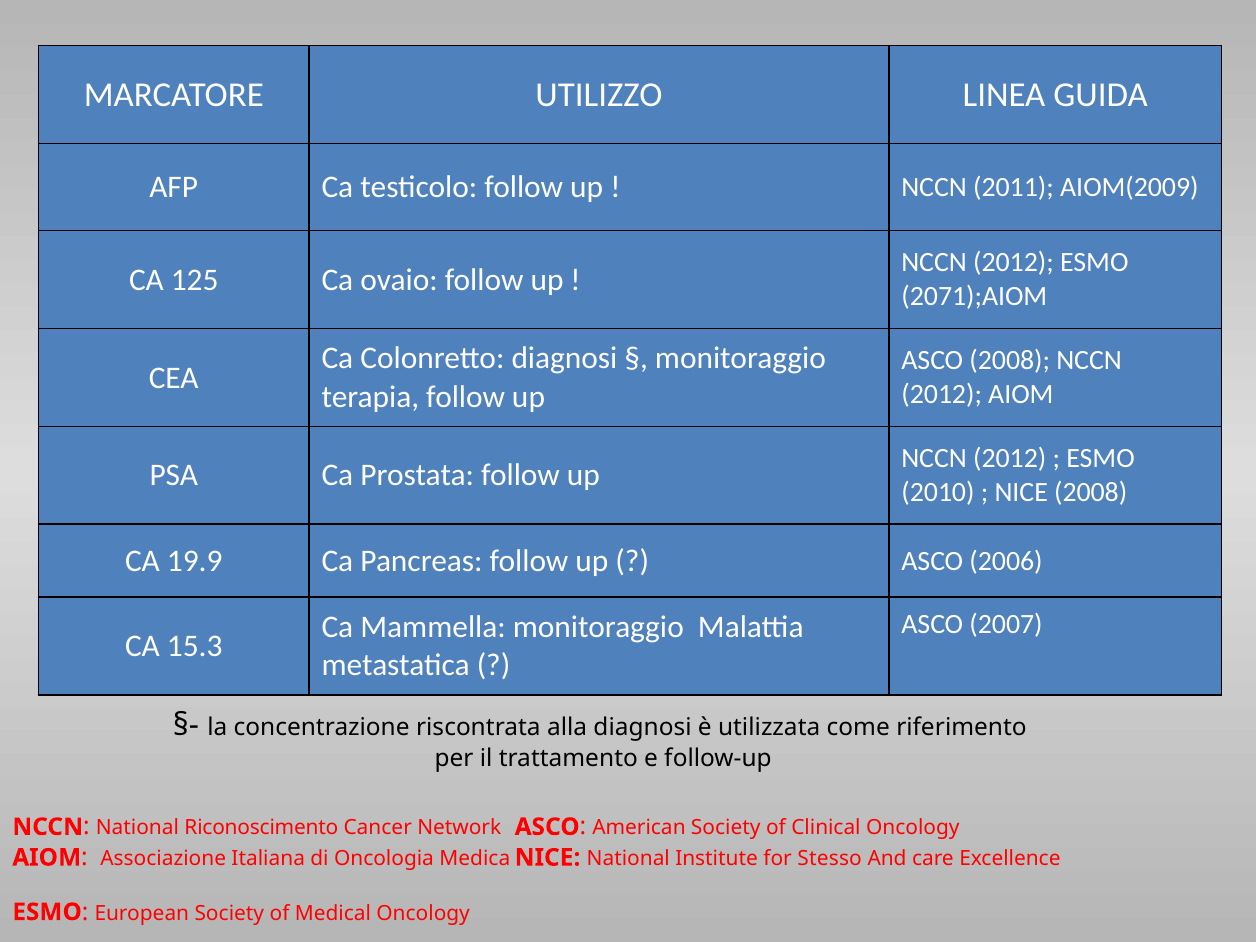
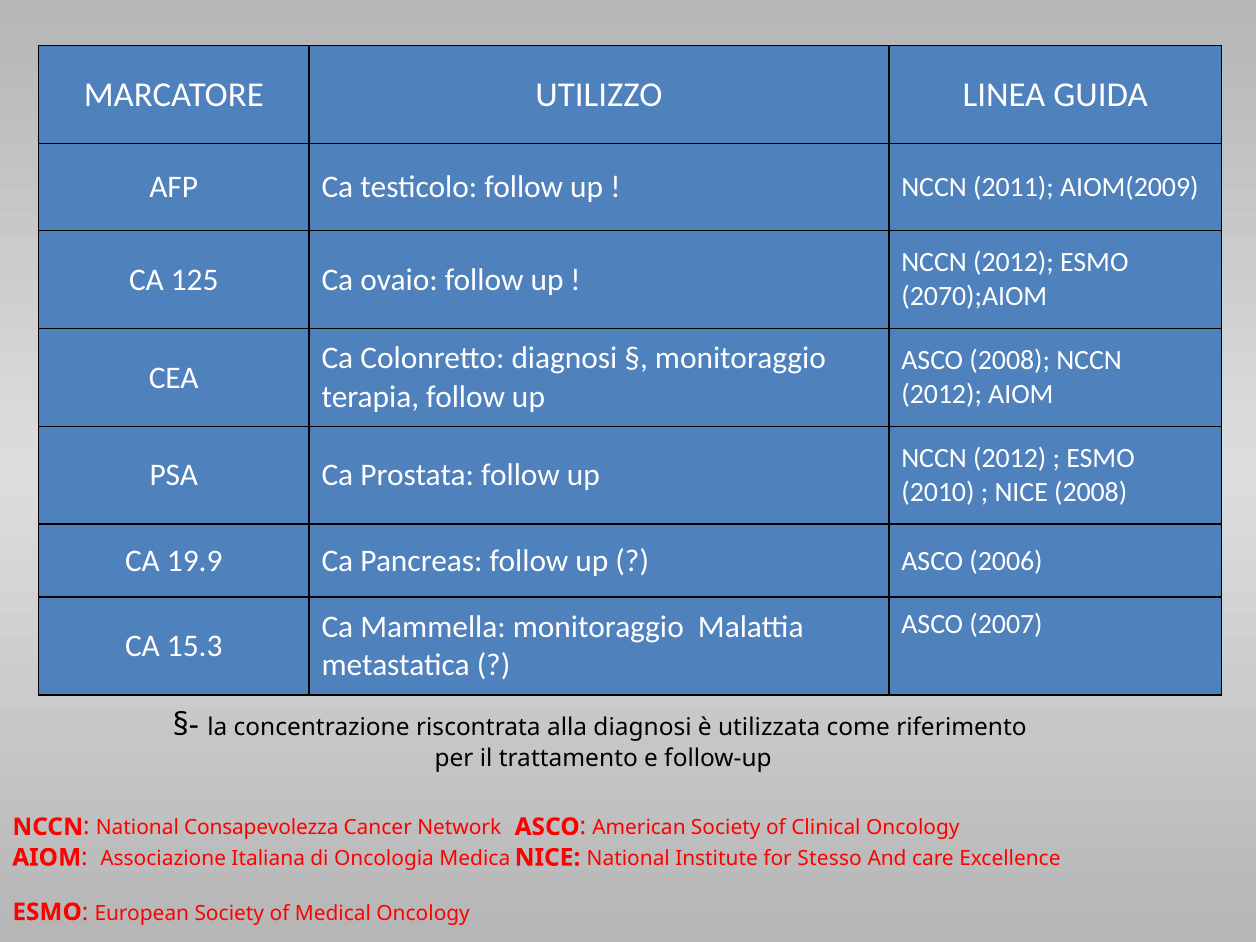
2071);AIOM: 2071);AIOM -> 2070);AIOM (974, 297)
Riconoscimento: Riconoscimento -> Consapevolezza (261, 828)
